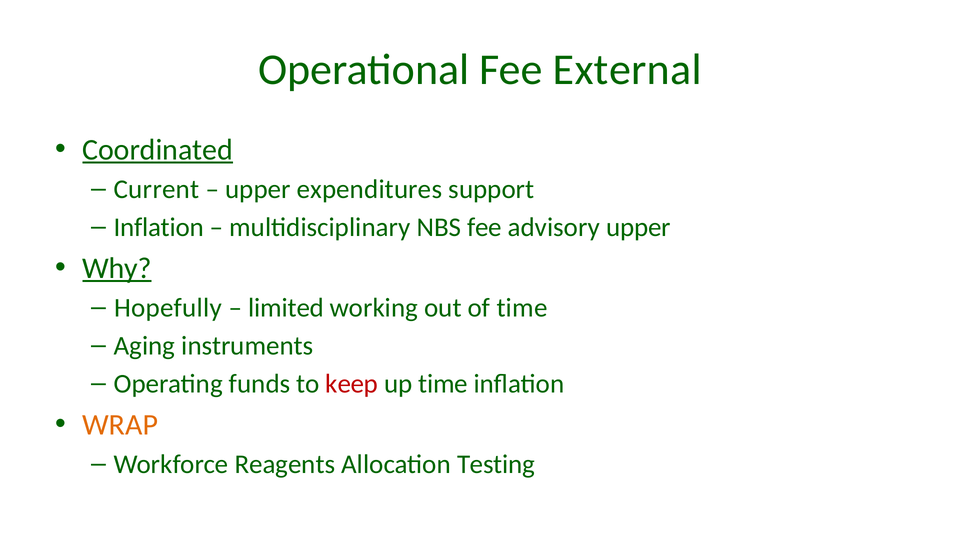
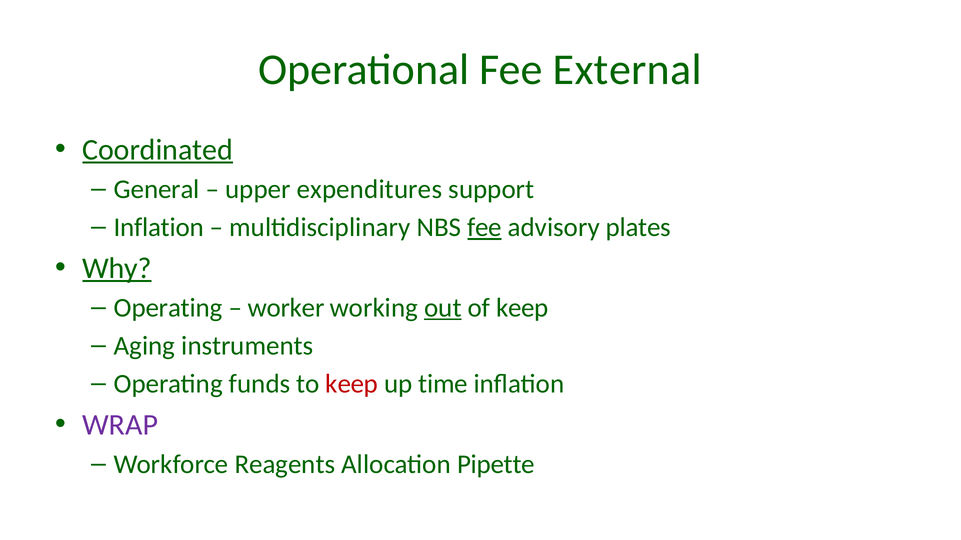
Current: Current -> General (157, 190)
fee underline: none -> present (485, 228)
advisory upper: upper -> plates (638, 228)
Hopefully: Hopefully -> Operating (168, 308)
limited: limited -> worker (286, 308)
out underline: none -> present (443, 308)
of time: time -> keep (522, 308)
WRAP colour: orange -> purple (120, 425)
Testing: Testing -> Pipette (496, 465)
